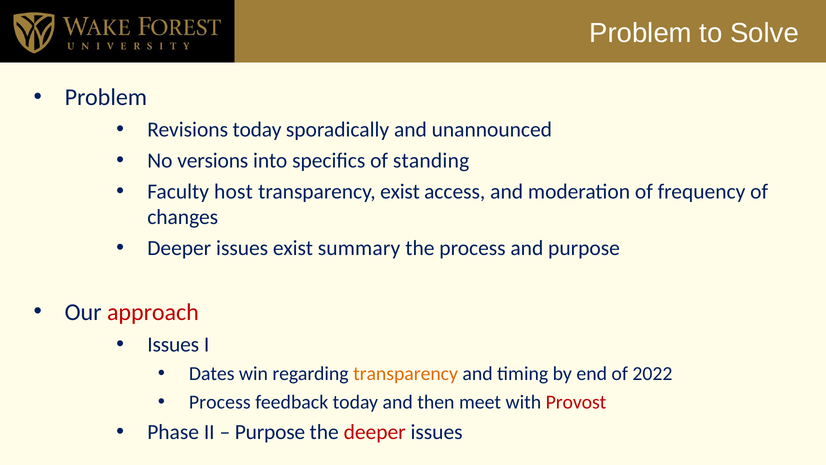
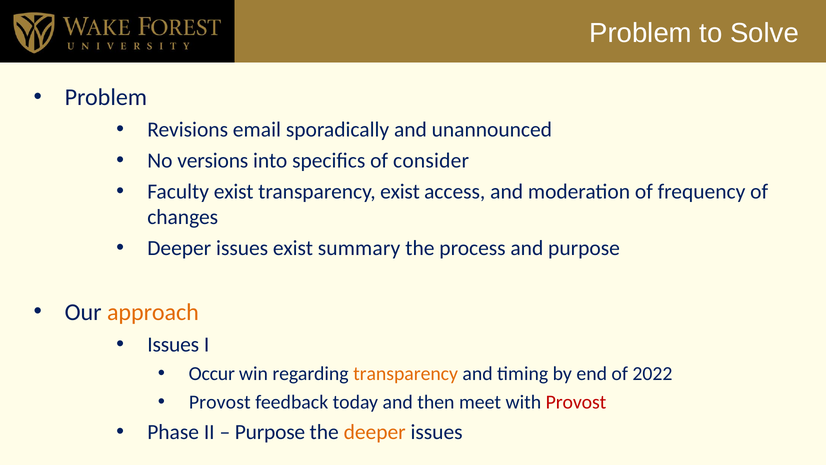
Revisions today: today -> email (257, 130)
standing: standing -> consider (431, 160)
Faculty host: host -> exist (234, 191)
approach colour: red -> orange (153, 312)
Dates: Dates -> Occur (212, 373)
Process: Process -> Provost (220, 402)
deeper colour: red -> orange (375, 432)
